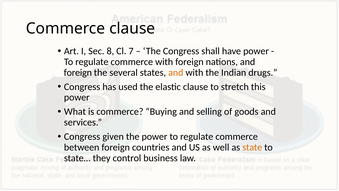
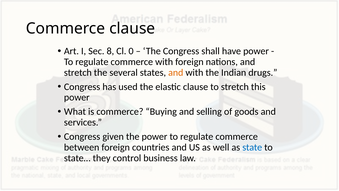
7: 7 -> 0 (131, 51)
foreign: foreign -> stretch (78, 72)
state colour: orange -> blue (252, 147)
